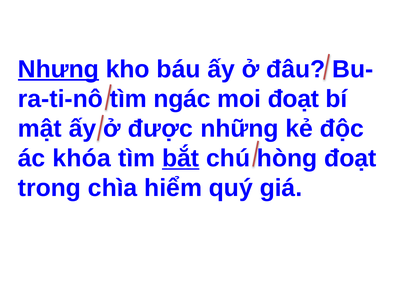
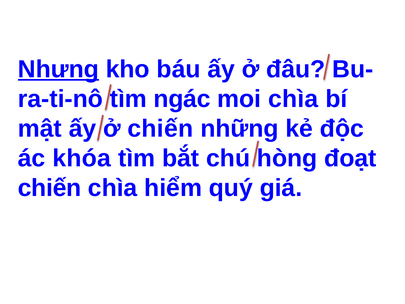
moi đoạt: đoạt -> chìa (293, 99)
được: được -> chiến (160, 129)
bắt underline: present -> none (181, 158)
trong: trong -> chiến (50, 188)
